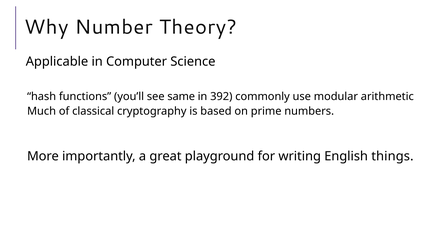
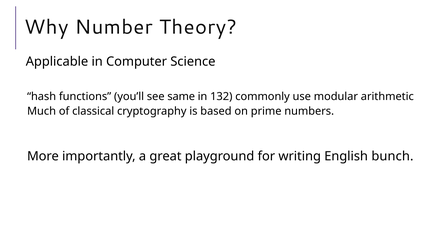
392: 392 -> 132 (221, 97)
things: things -> bunch (392, 156)
